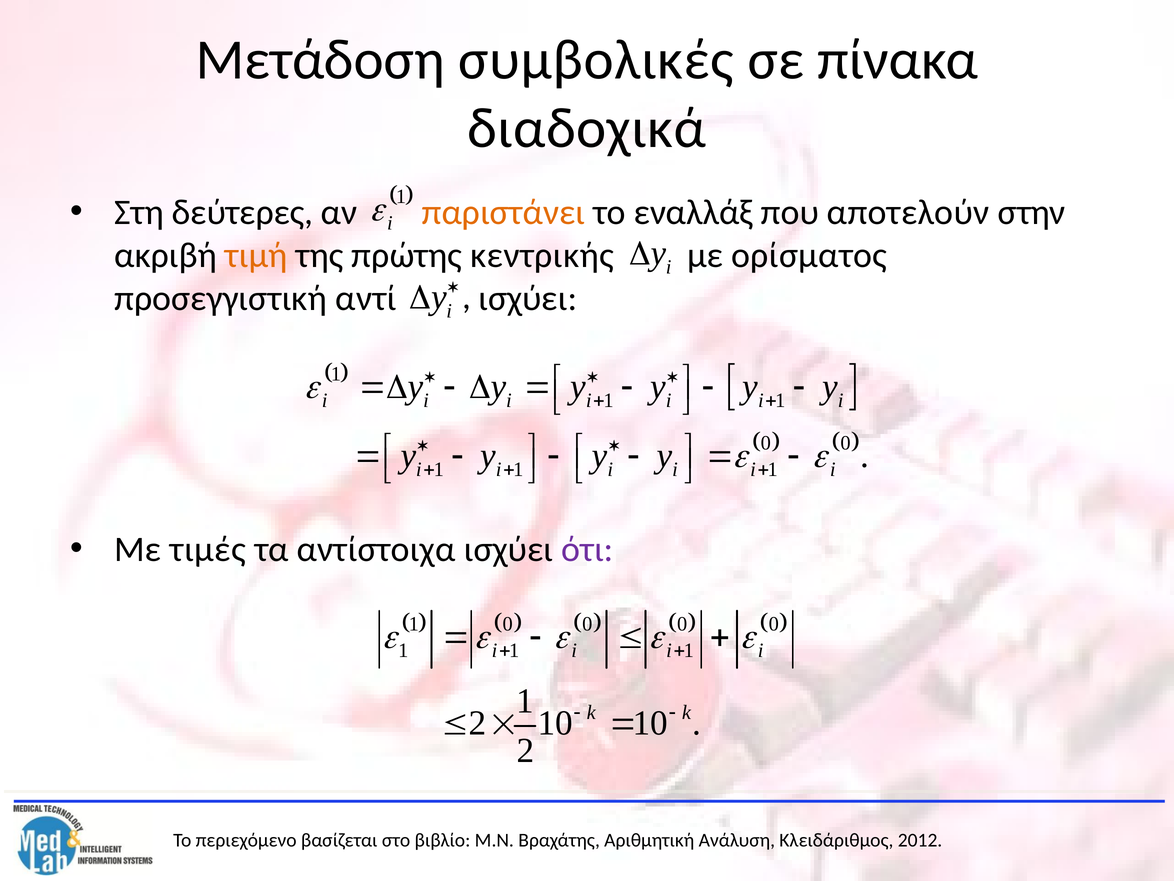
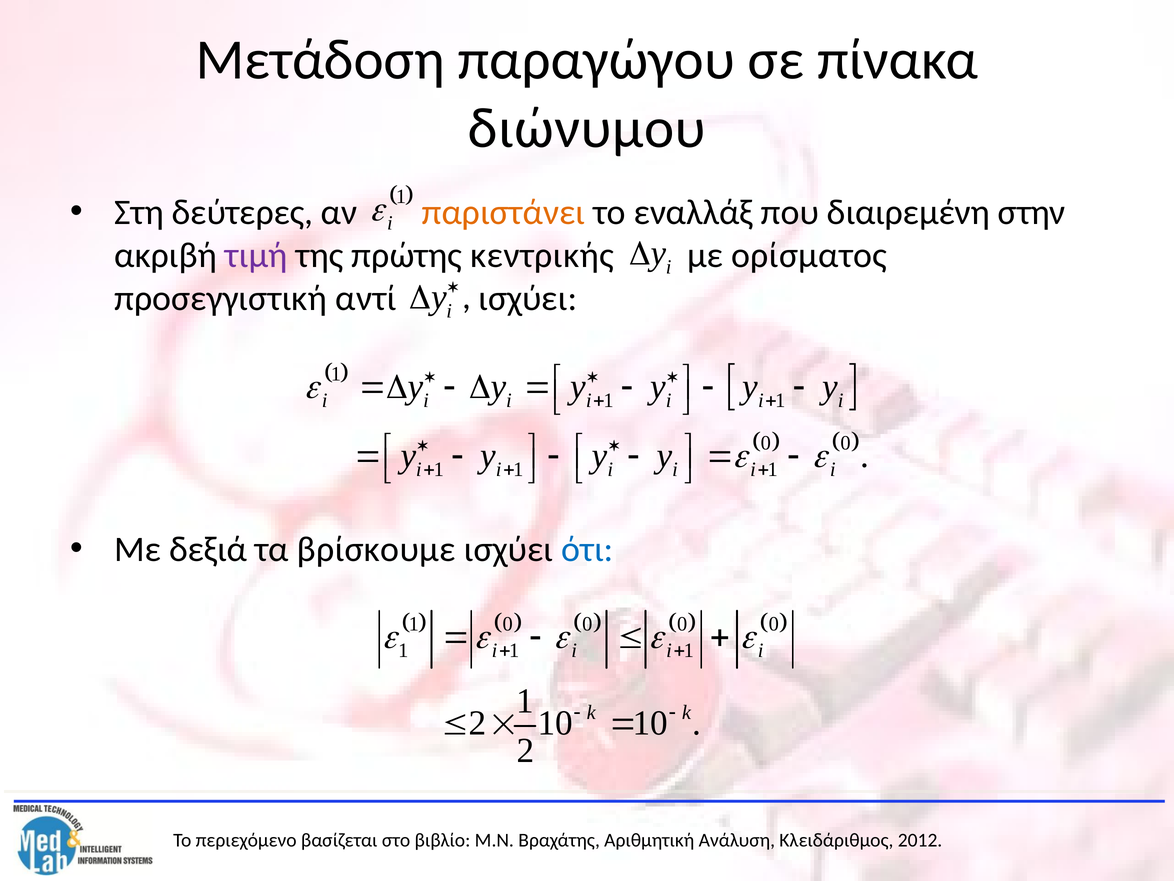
συμβολικές: συμβολικές -> παραγώγου (596, 60)
διαδοχικά: διαδοχικά -> διώνυμου (587, 128)
αποτελούν: αποτελούν -> διαιρεμένη (908, 212)
τιμή colour: orange -> purple (256, 255)
τιμές: τιμές -> δεξιά (208, 549)
αντίστοιχα: αντίστοιχα -> βρίσκουμε (376, 549)
ότι colour: purple -> blue (587, 549)
